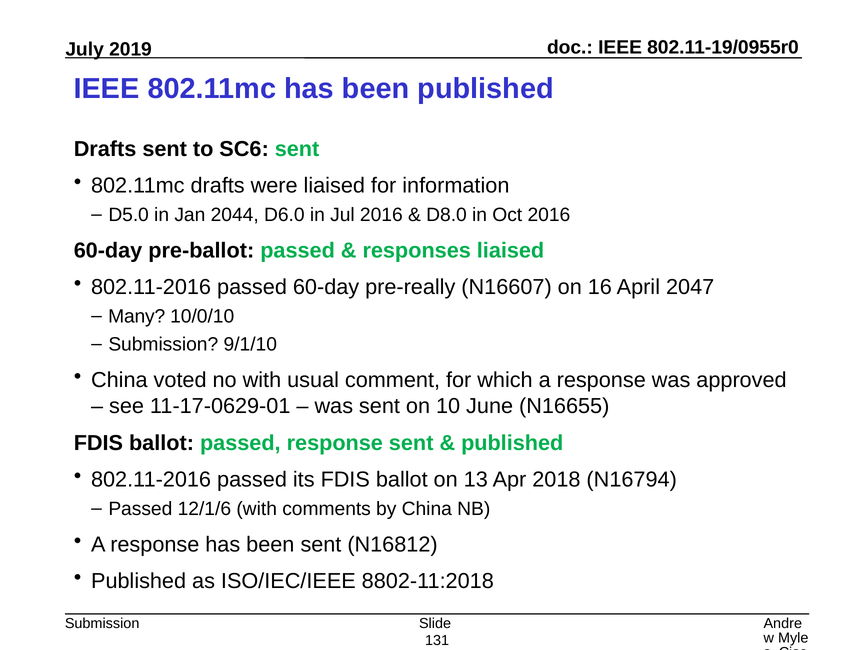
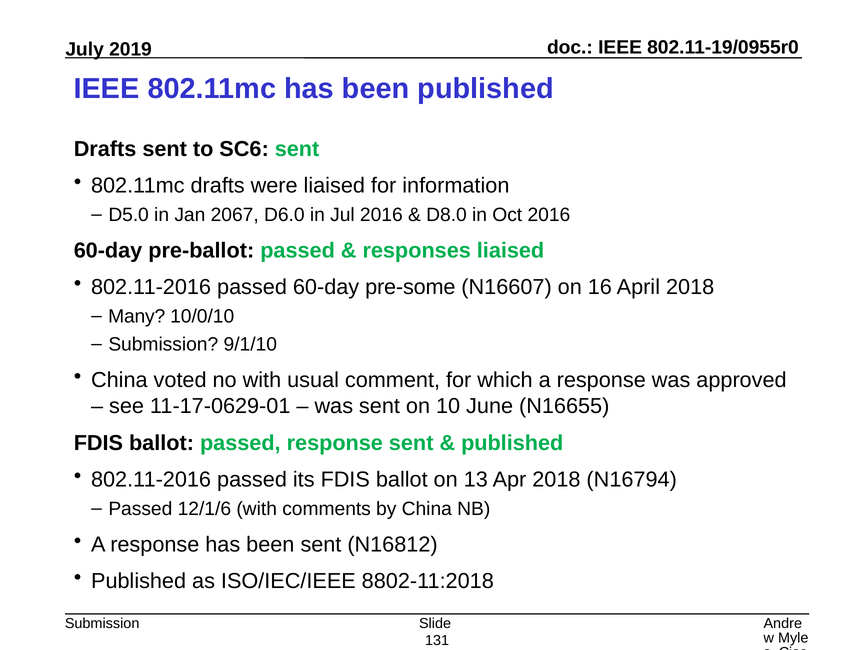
2044: 2044 -> 2067 (235, 215)
pre-really: pre-really -> pre-some (410, 287)
April 2047: 2047 -> 2018 (690, 287)
